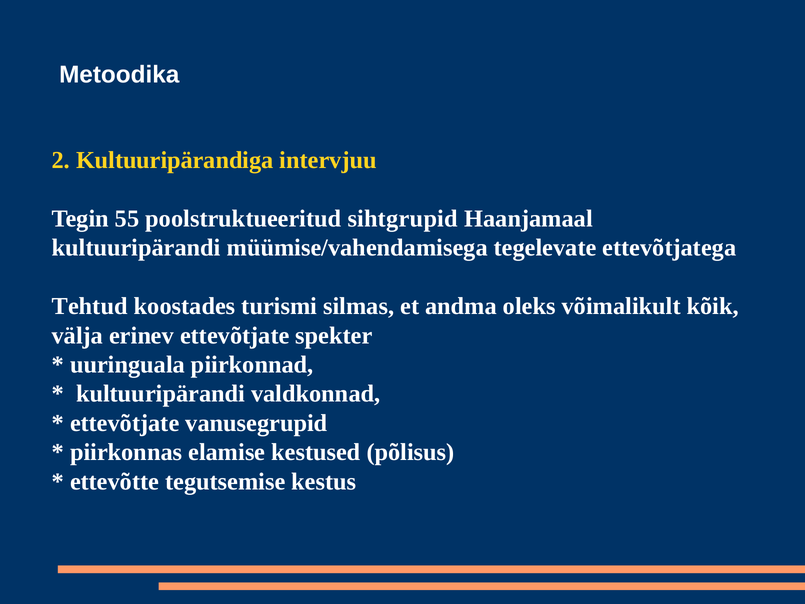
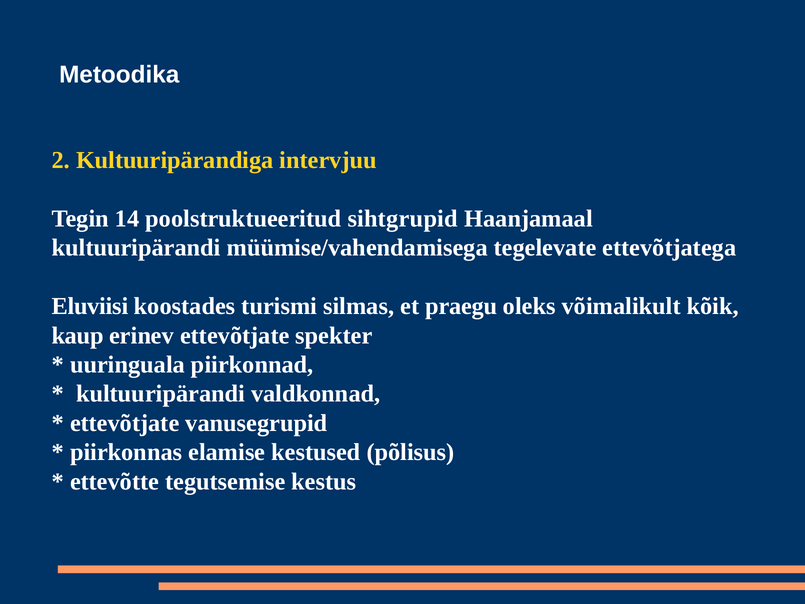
55: 55 -> 14 (127, 218)
Tehtud: Tehtud -> Eluviisi (90, 306)
andma: andma -> praegu (461, 306)
välja: välja -> kaup (78, 335)
